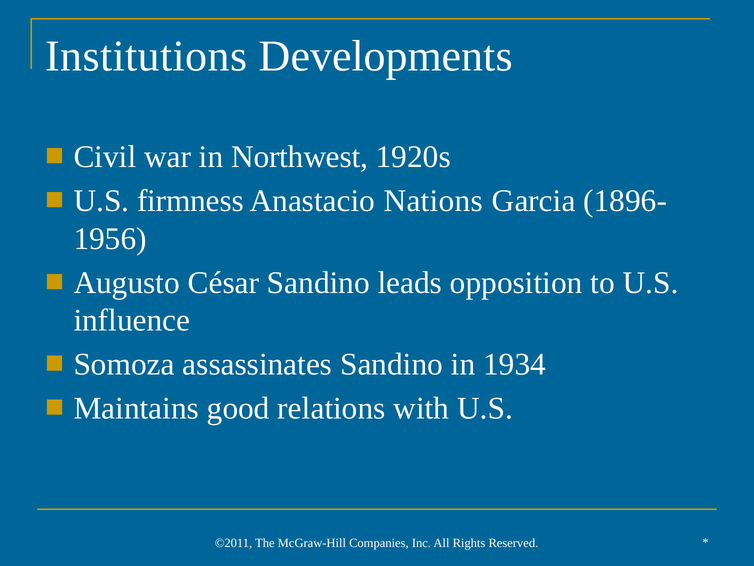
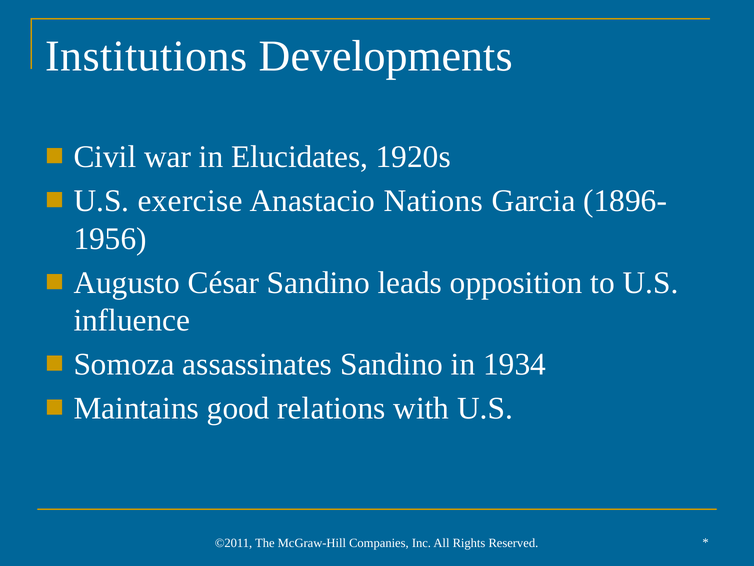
Northwest: Northwest -> Elucidates (300, 157)
firmness: firmness -> exercise (190, 201)
